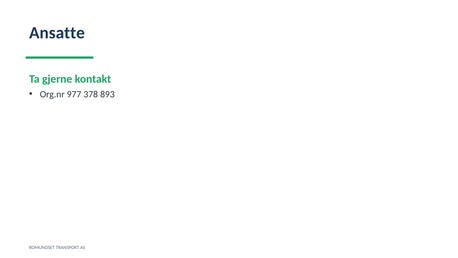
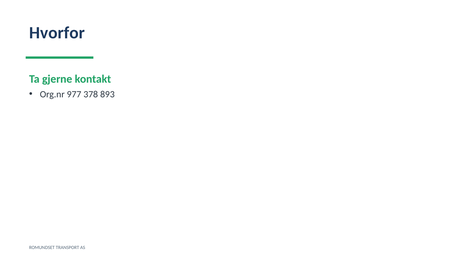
Ansatte: Ansatte -> Hvorfor (57, 33)
